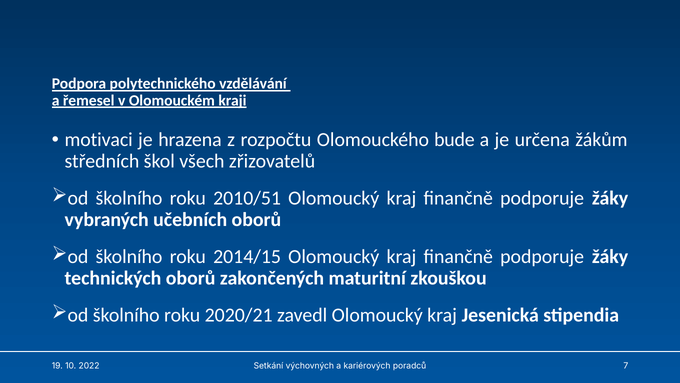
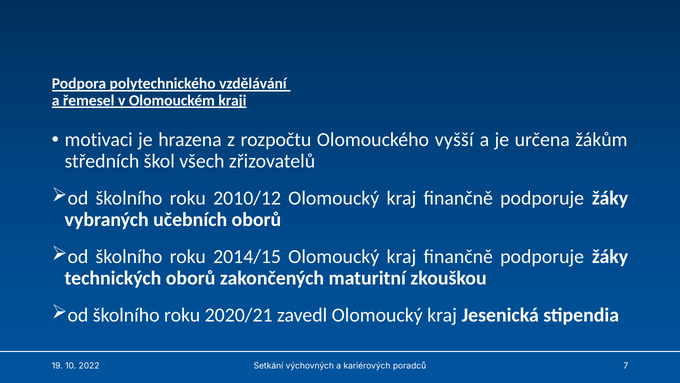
bude: bude -> vyšší (454, 140)
2010/51: 2010/51 -> 2010/12 (247, 198)
